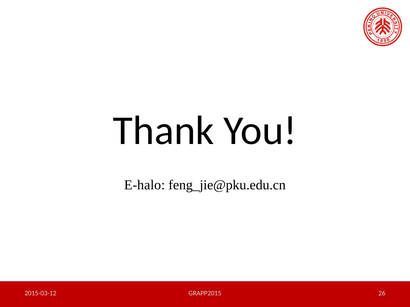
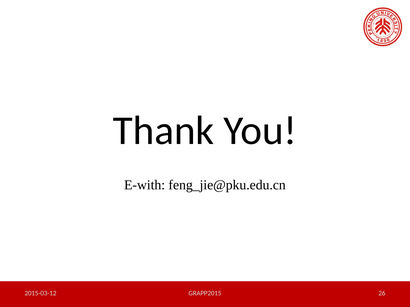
E-halo: E-halo -> E-with (145, 185)
